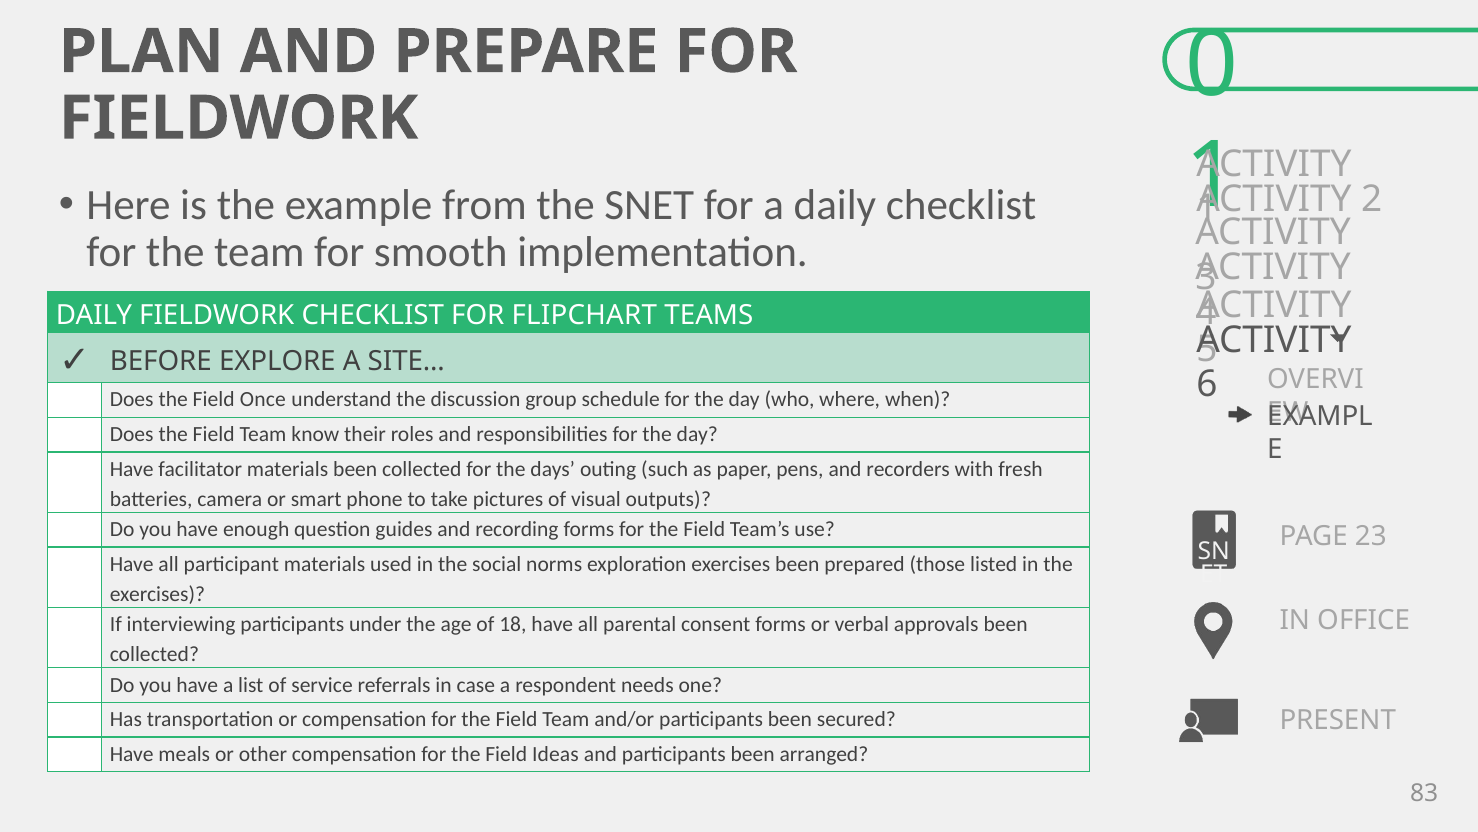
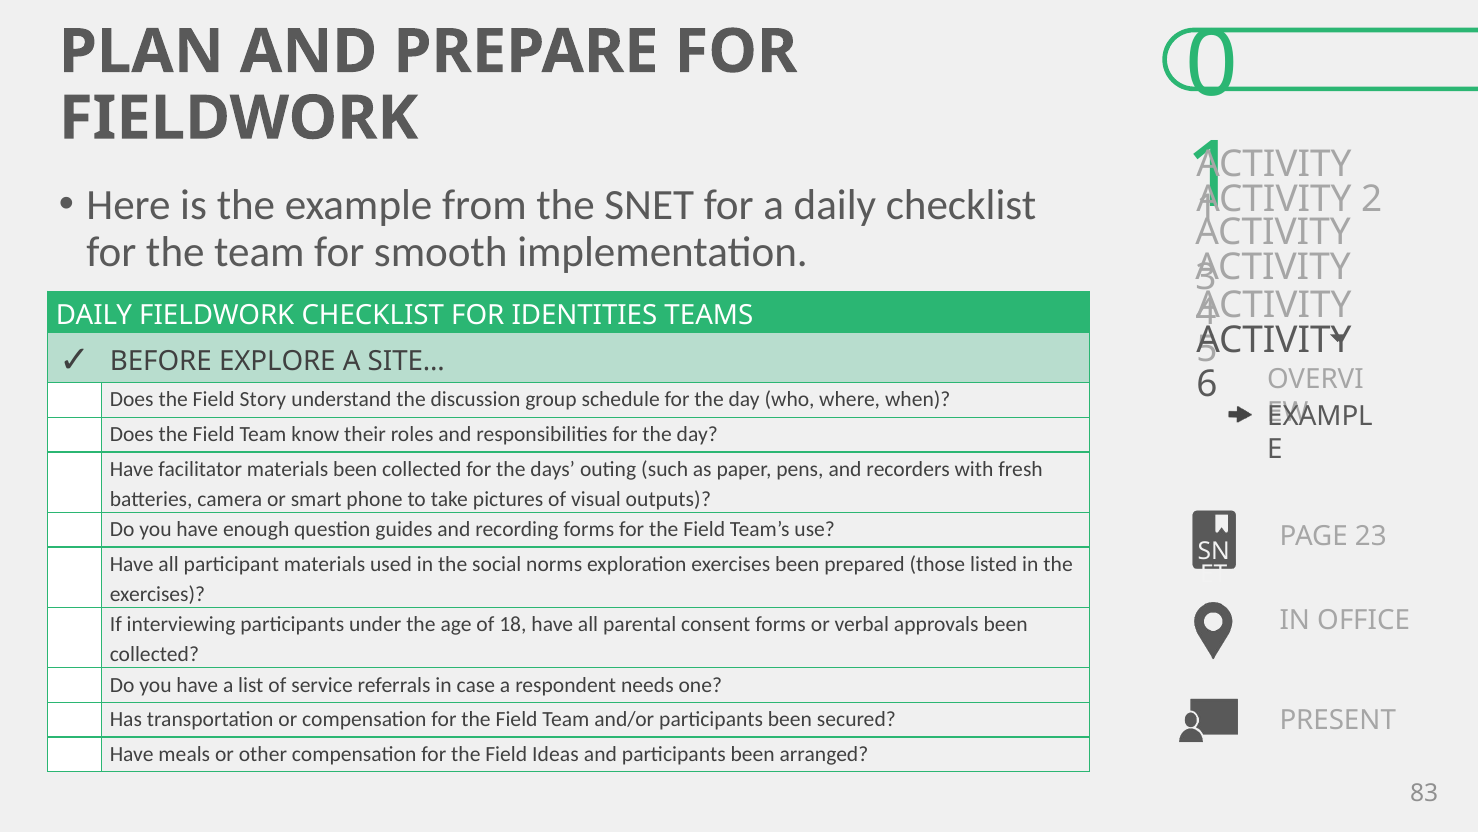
FLIPCHART: FLIPCHART -> IDENTITIES (584, 315)
Once: Once -> Story (263, 400)
